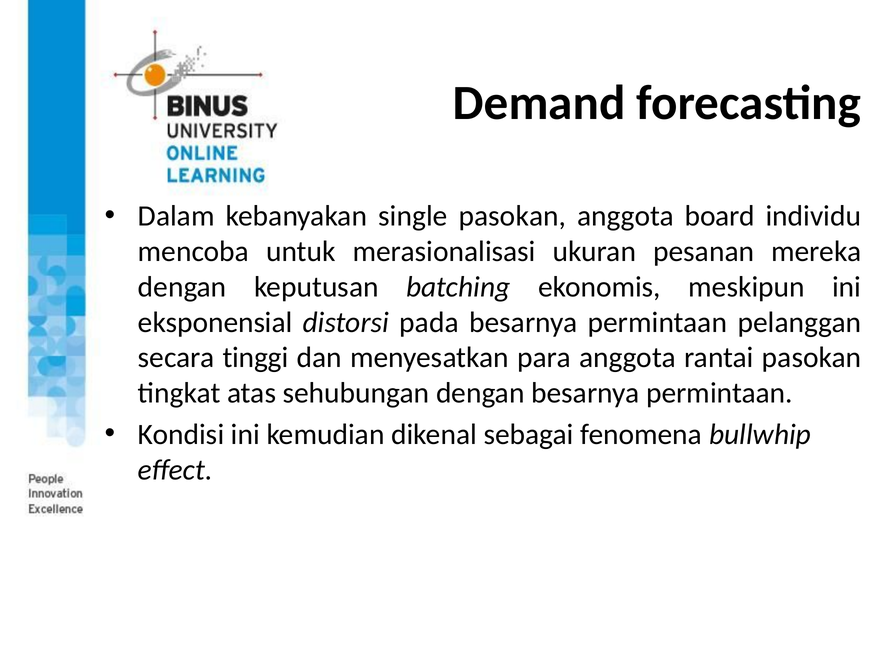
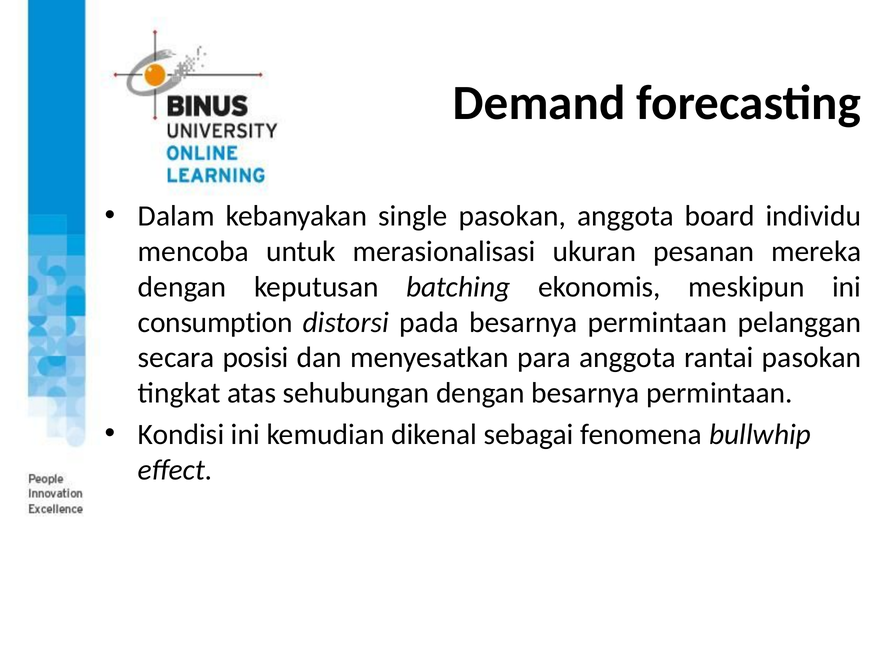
eksponensial: eksponensial -> consumption (215, 322)
tinggi: tinggi -> posisi (256, 358)
